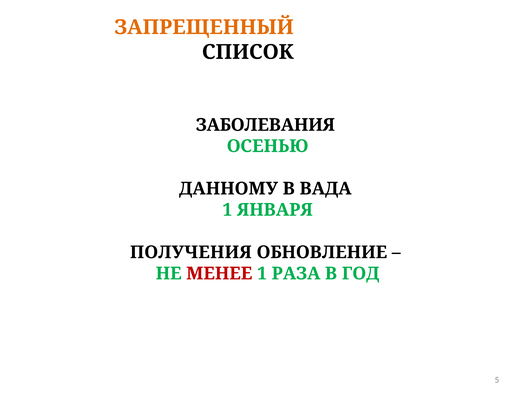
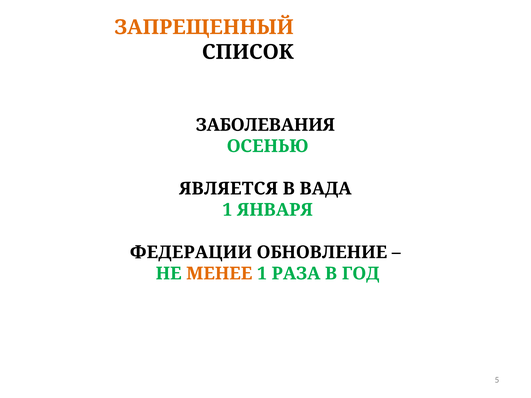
ДАННОМУ: ДАННОМУ -> ЯВЛЯЕТСЯ (229, 189)
ПОЛУЧЕНИЯ: ПОЛУЧЕНИЯ -> ФЕДЕРАЦИИ (191, 252)
МЕНЕЕ colour: red -> orange (219, 274)
